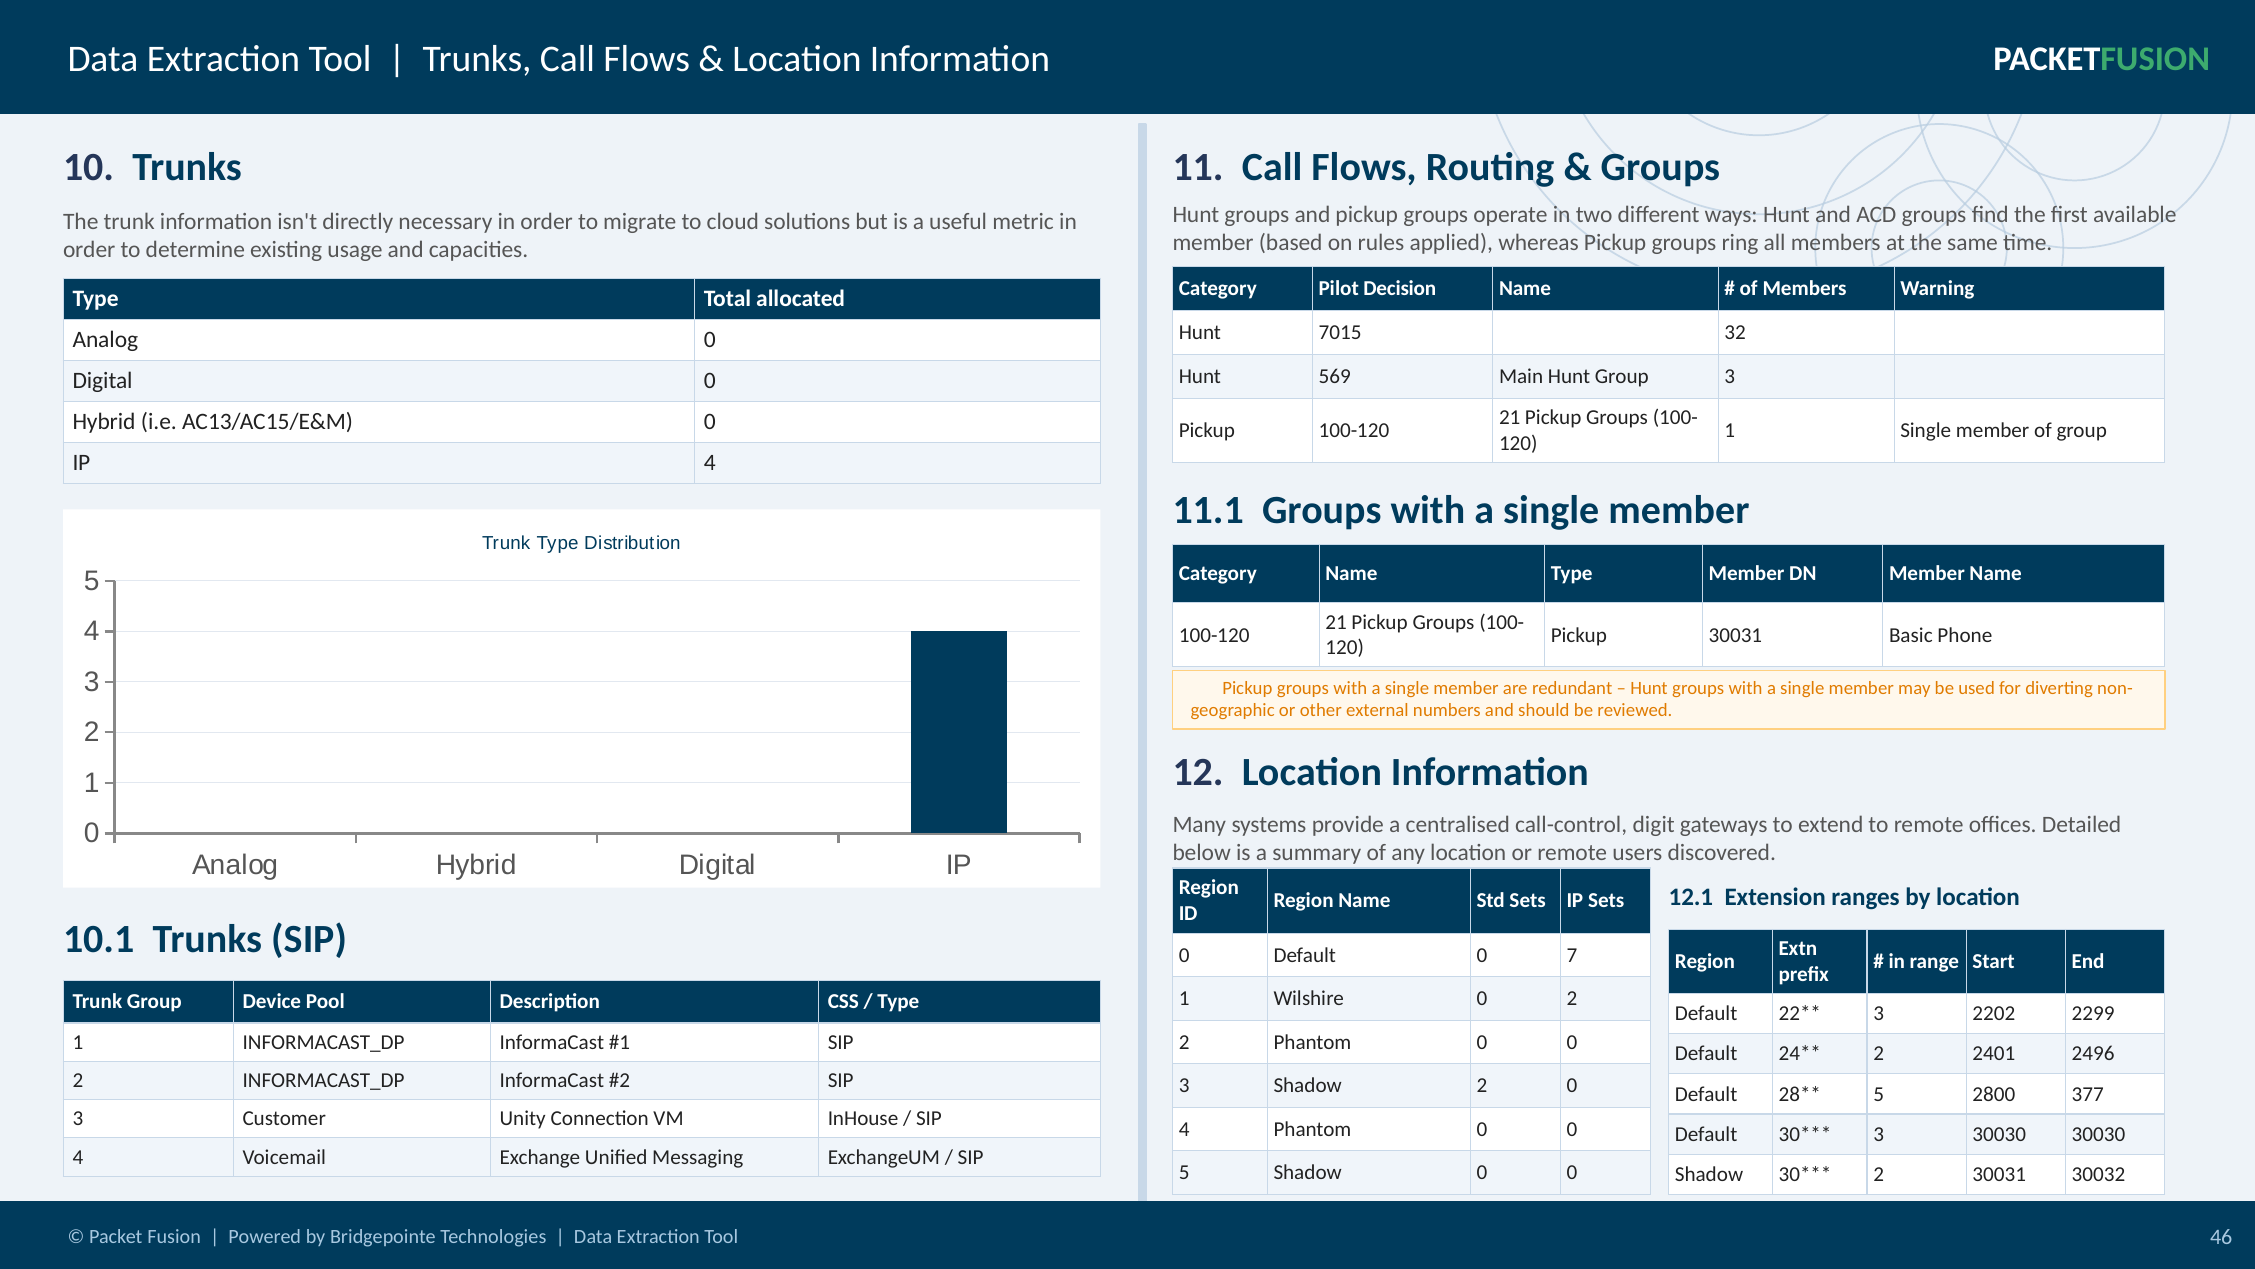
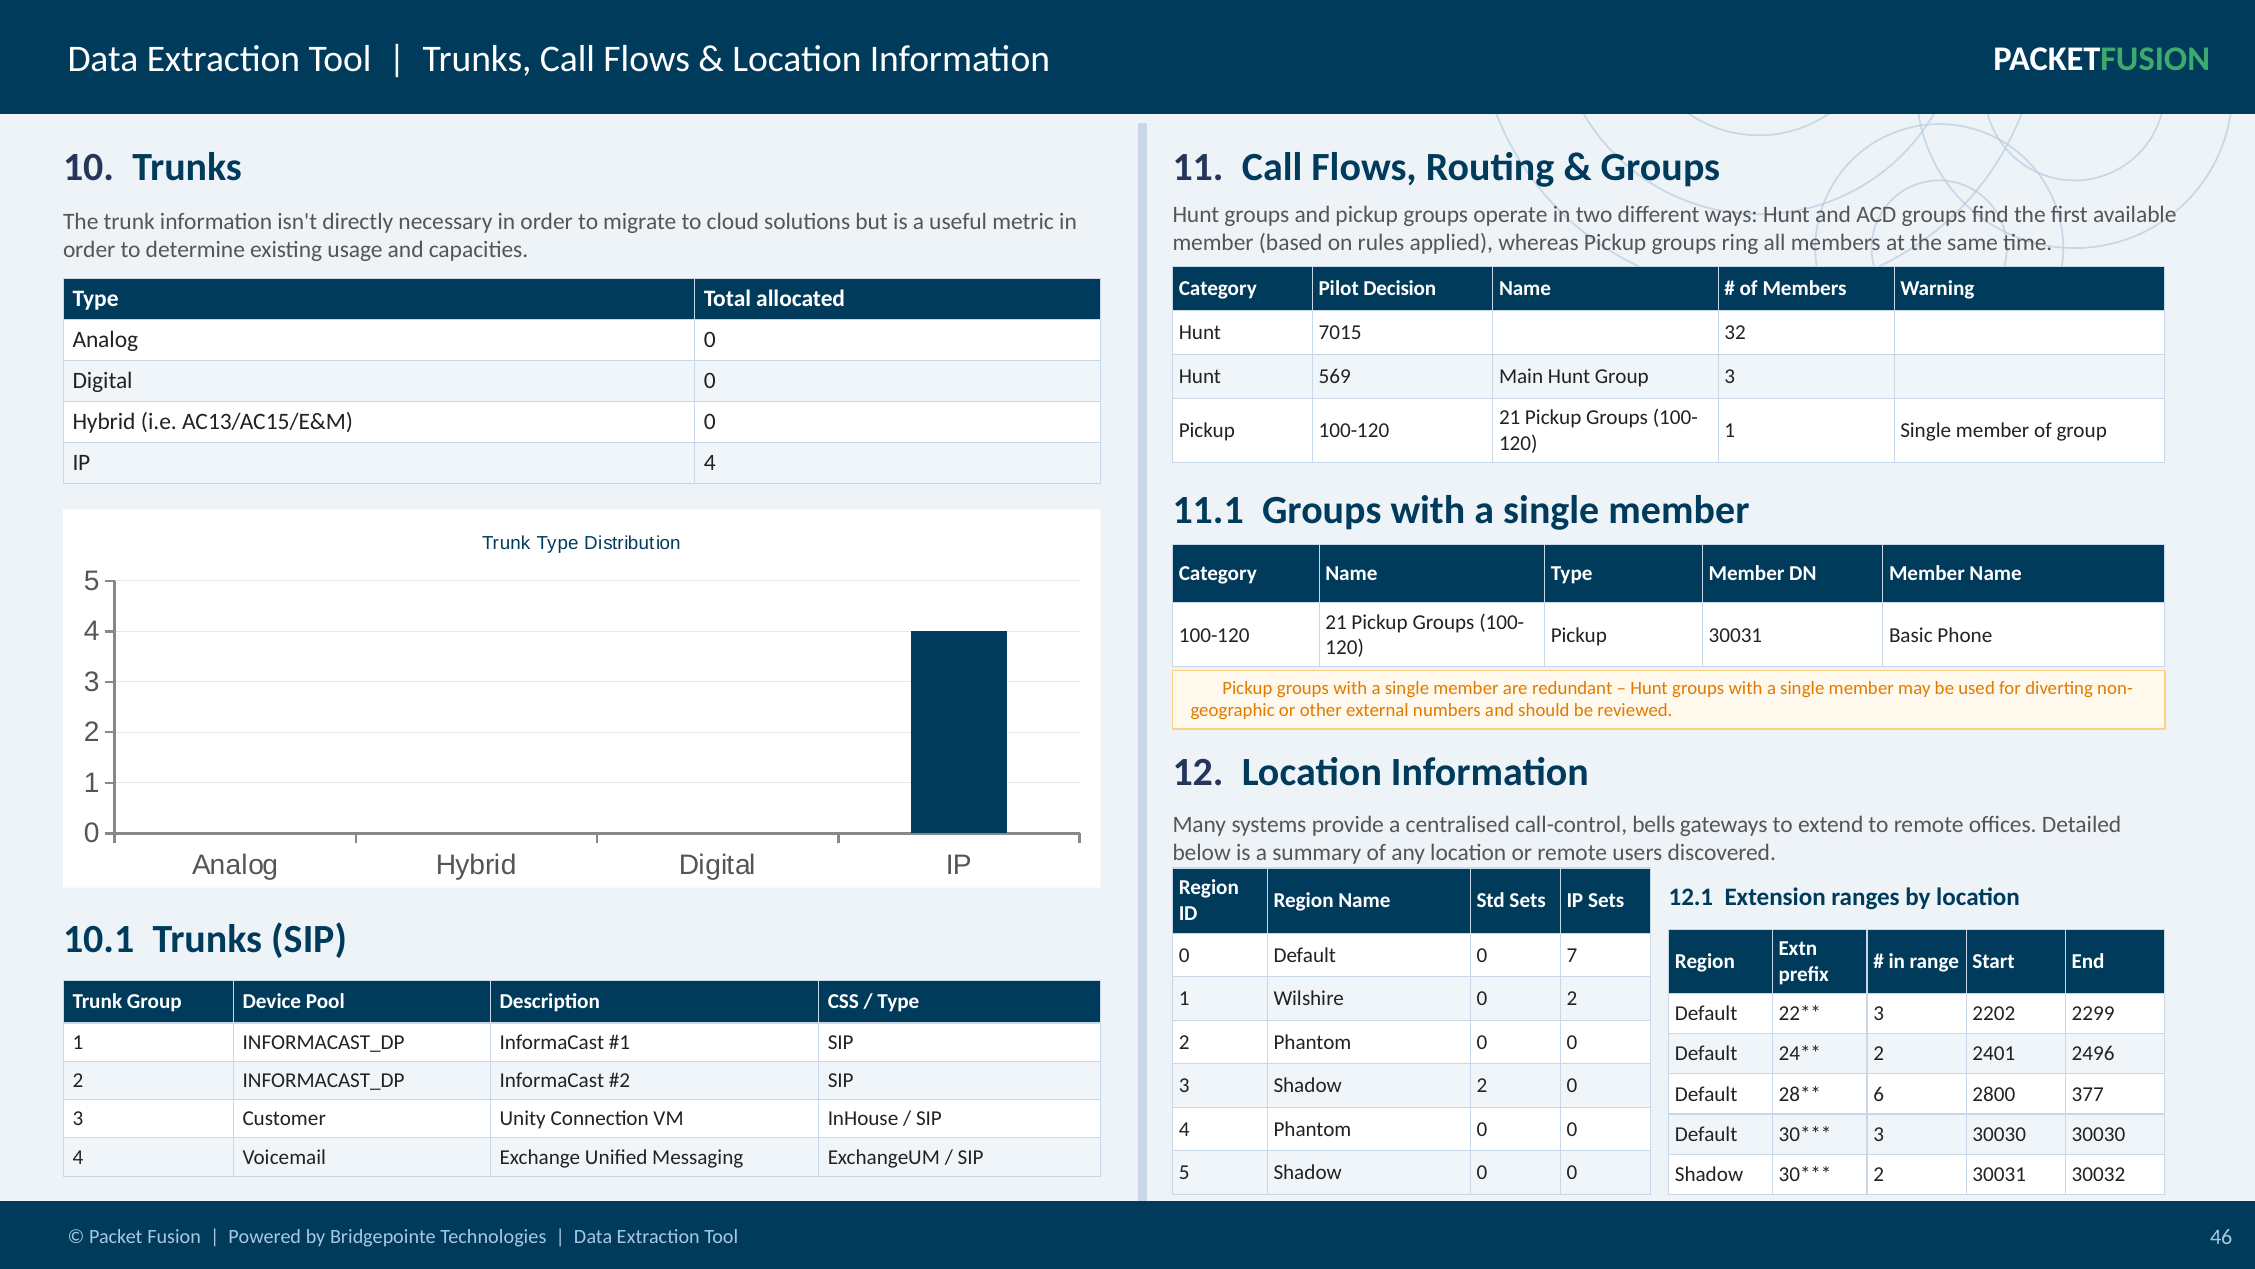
digit: digit -> bells (1654, 824)
5: 5 -> 6 (1879, 1094)
